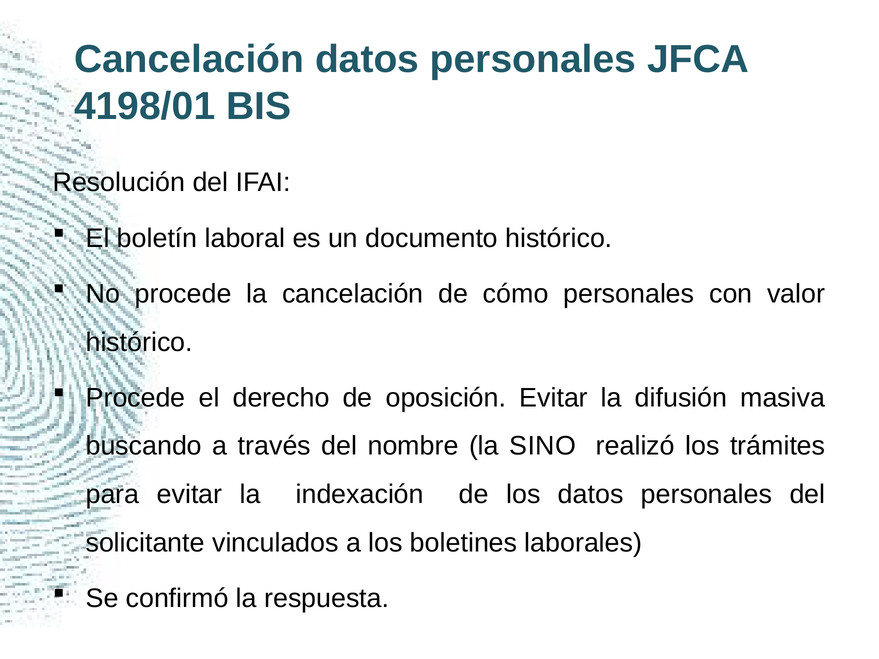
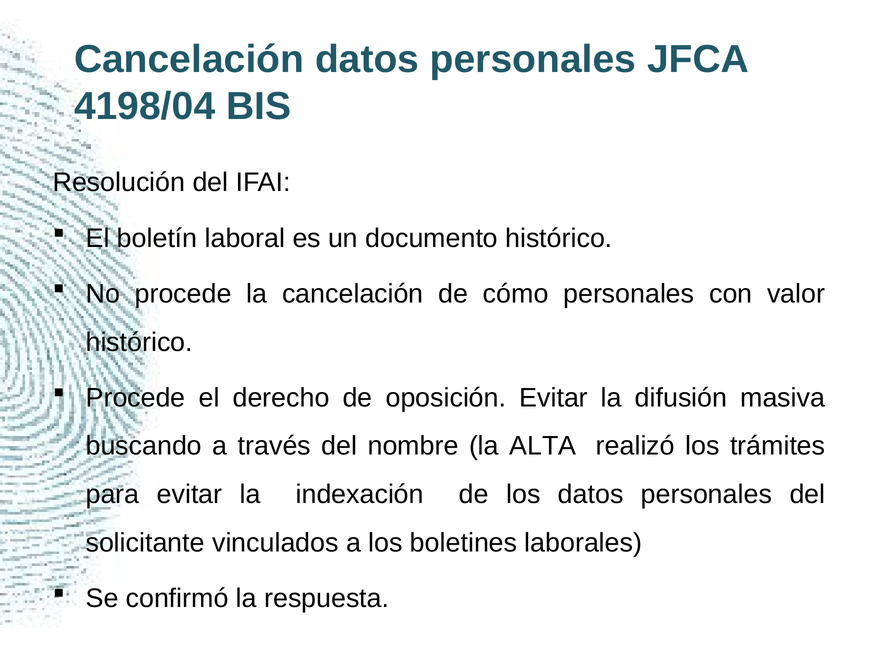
4198/01: 4198/01 -> 4198/04 (145, 106)
SINO: SINO -> ALTA (543, 446)
